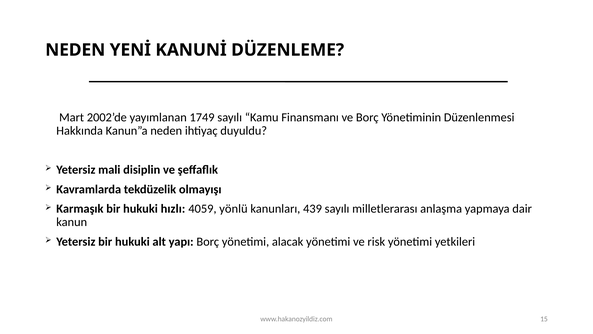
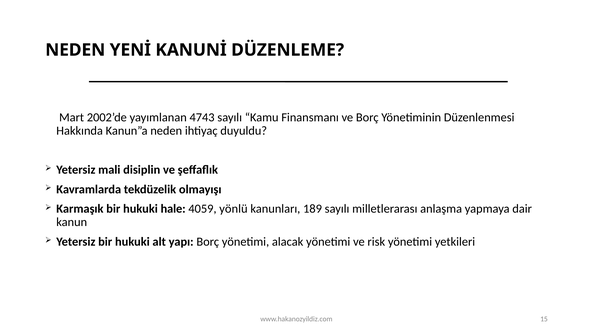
1749: 1749 -> 4743 (202, 117)
hızlı: hızlı -> hale (173, 209)
439: 439 -> 189 (313, 209)
